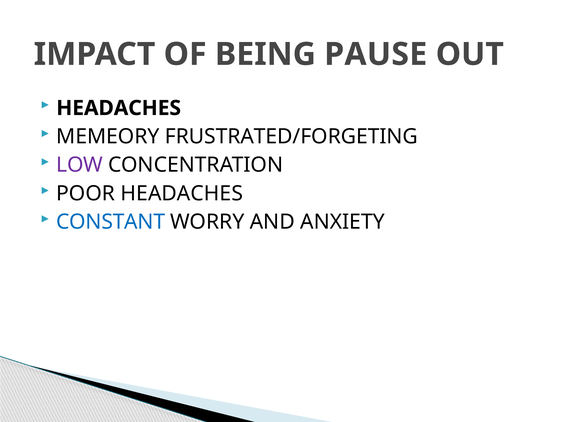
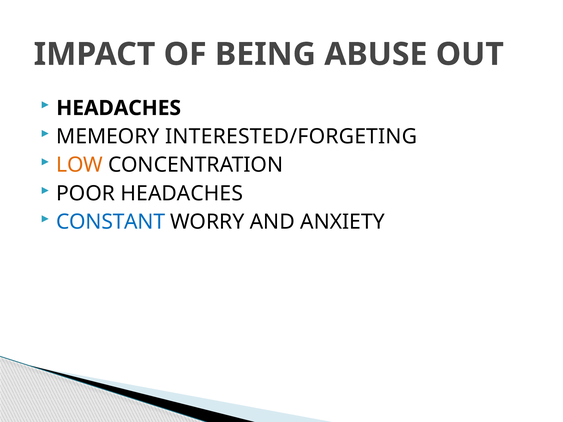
PAUSE: PAUSE -> ABUSE (376, 54)
FRUSTRATED/FORGETING: FRUSTRATED/FORGETING -> INTERESTED/FORGETING (291, 137)
LOW colour: purple -> orange (80, 165)
